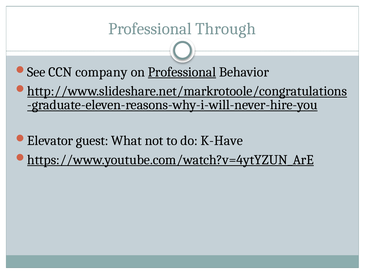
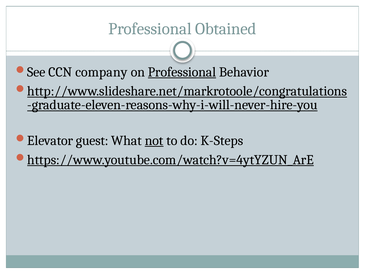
Through: Through -> Obtained (226, 29)
not underline: none -> present (154, 140)
K-Have: K-Have -> K-Steps (222, 140)
